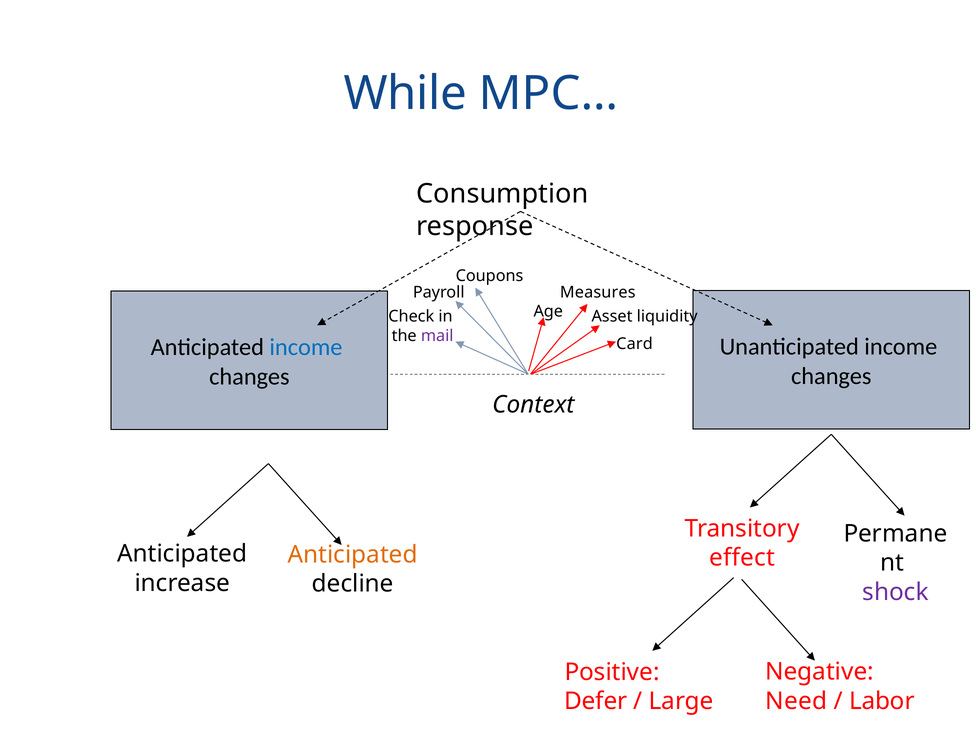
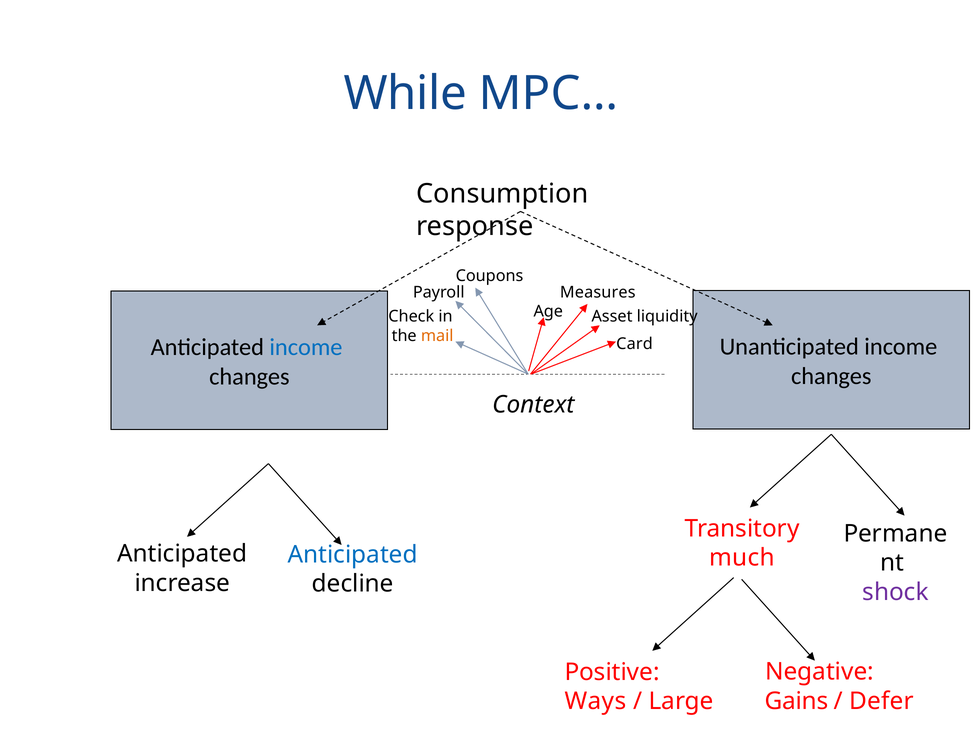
mail colour: purple -> orange (437, 336)
Anticipated colour: orange -> blue (353, 555)
effect: effect -> much (742, 558)
Need: Need -> Gains (796, 701)
Labor: Labor -> Defer (882, 701)
Defer: Defer -> Ways (596, 701)
